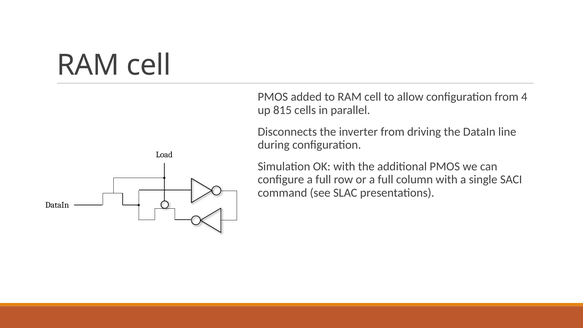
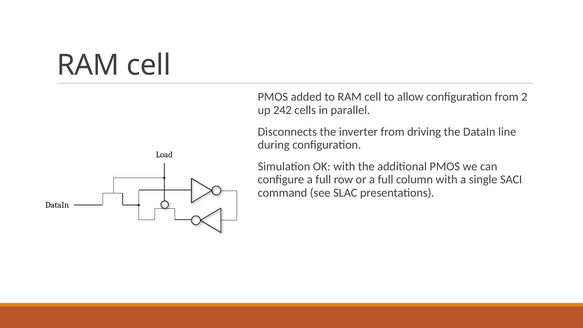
4: 4 -> 2 (524, 97)
815: 815 -> 242 (282, 110)
